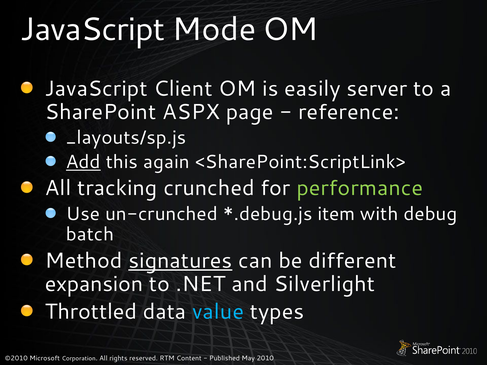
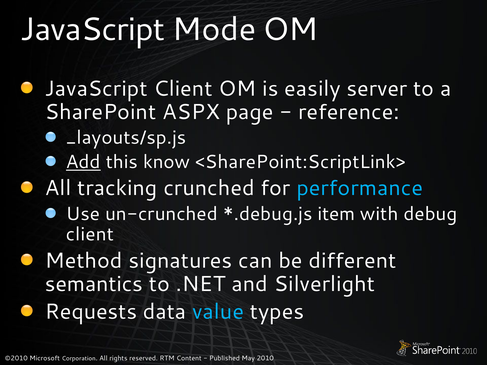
again: again -> know (167, 162)
performance colour: light green -> light blue (360, 188)
batch: batch -> client (90, 235)
signatures underline: present -> none (180, 261)
expansion: expansion -> semantics (94, 284)
Throttled: Throttled -> Requests (91, 312)
